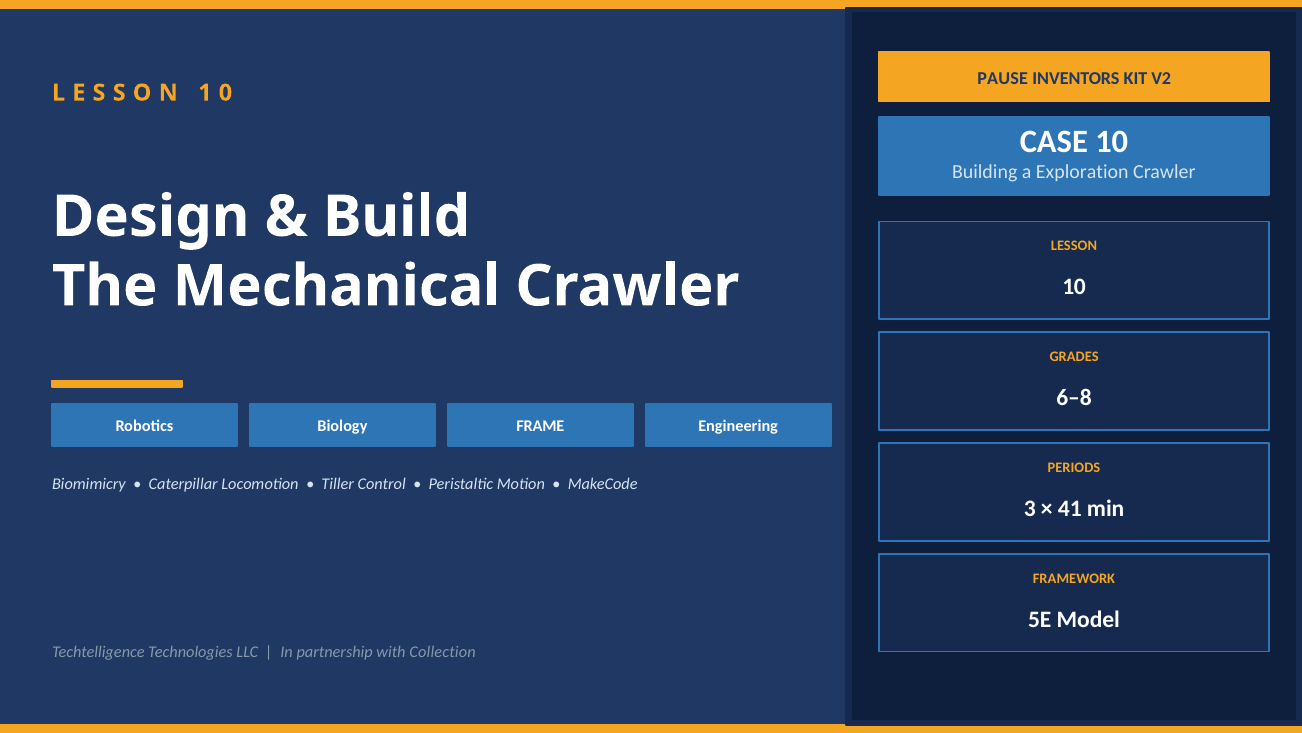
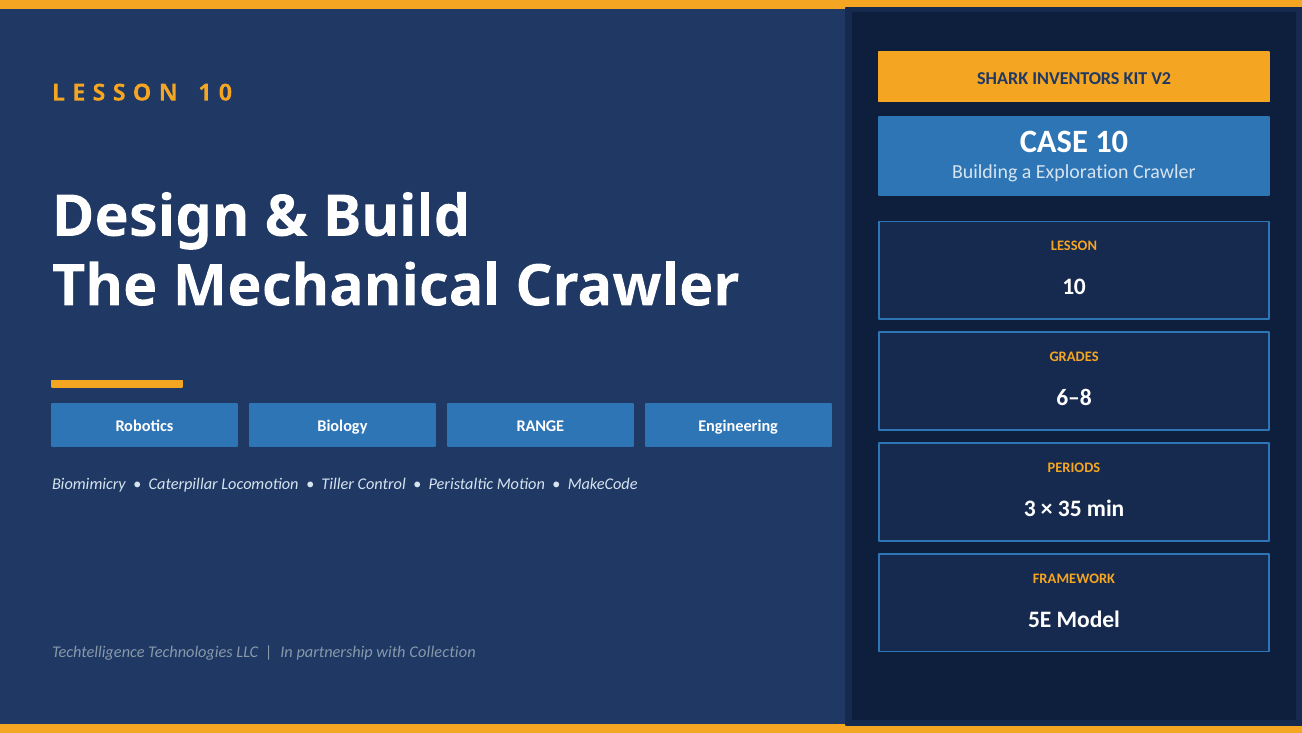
PAUSE: PAUSE -> SHARK (1003, 78)
FRAME: FRAME -> RANGE (540, 426)
41: 41 -> 35 (1070, 508)
